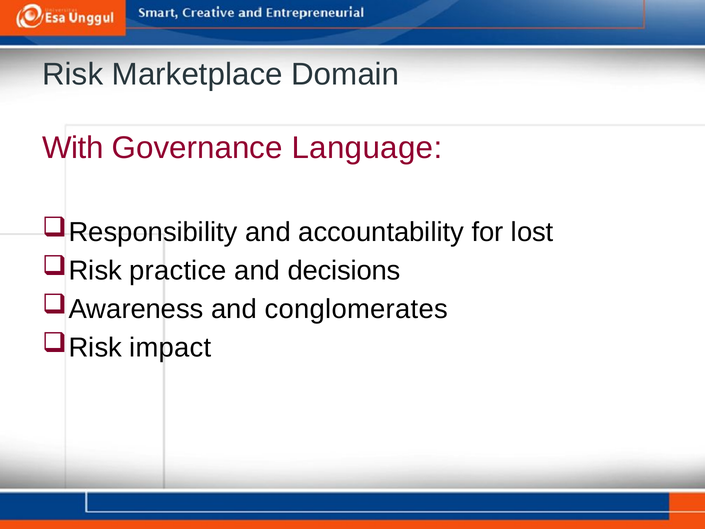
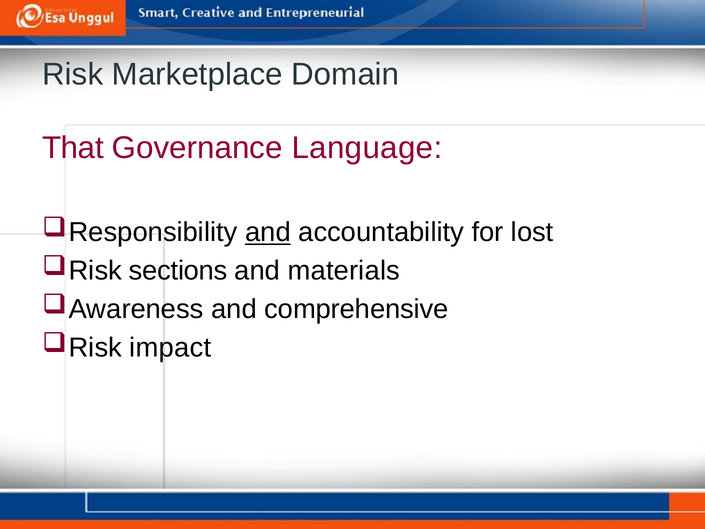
With: With -> That (73, 148)
and underline: none -> present (268, 232)
practice: practice -> sections (178, 271)
decisions: decisions -> materials (344, 271)
conglomerates: conglomerates -> comprehensive (356, 309)
